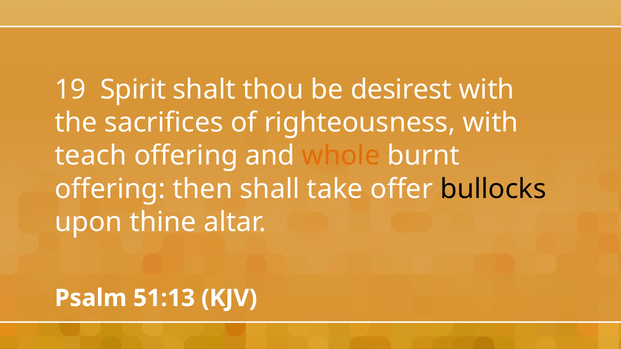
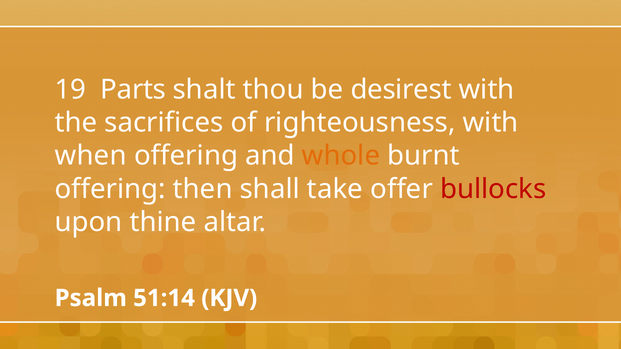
Spirit: Spirit -> Parts (133, 90)
teach: teach -> when (91, 156)
bullocks colour: black -> red (493, 189)
51:13: 51:13 -> 51:14 (164, 298)
